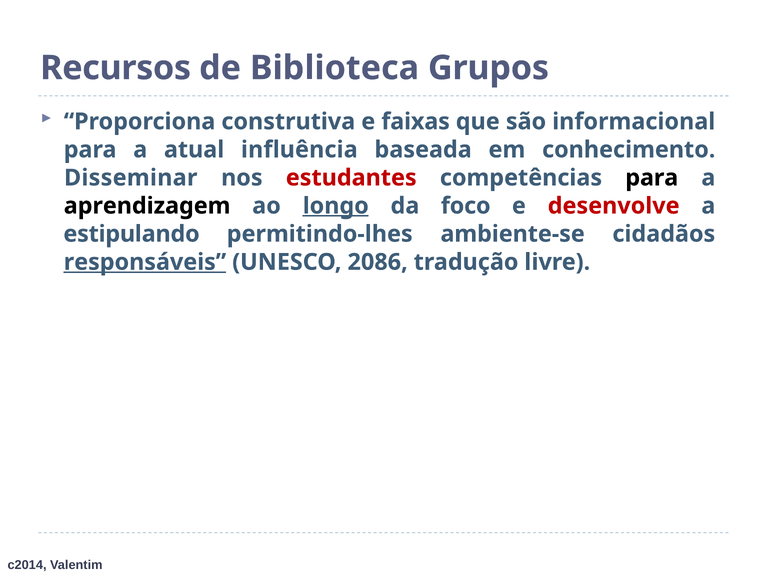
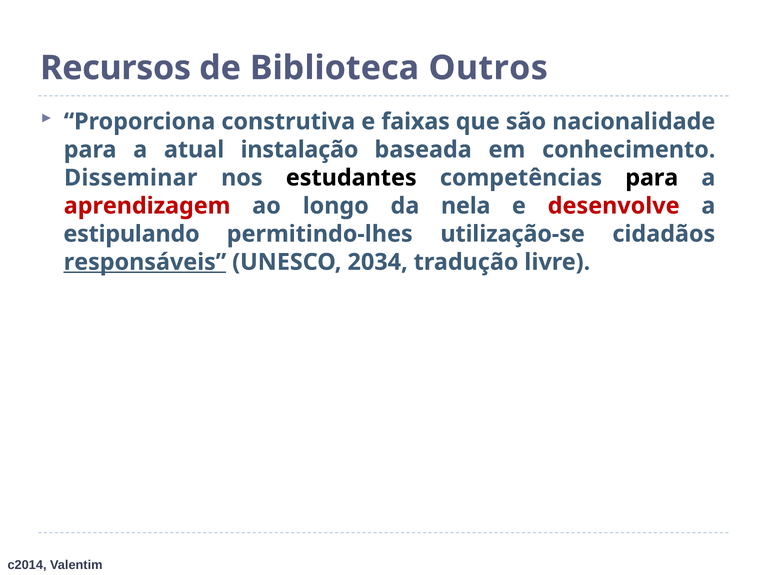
Grupos: Grupos -> Outros (488, 68)
informacional: informacional -> nacionalidade (634, 122)
influência: influência -> instalação (300, 150)
estudantes colour: red -> black (351, 178)
aprendizagem colour: black -> red (147, 206)
longo underline: present -> none (336, 206)
foco: foco -> nela (466, 206)
ambiente-se: ambiente-se -> utilização-se (513, 234)
2086: 2086 -> 2034 (378, 262)
